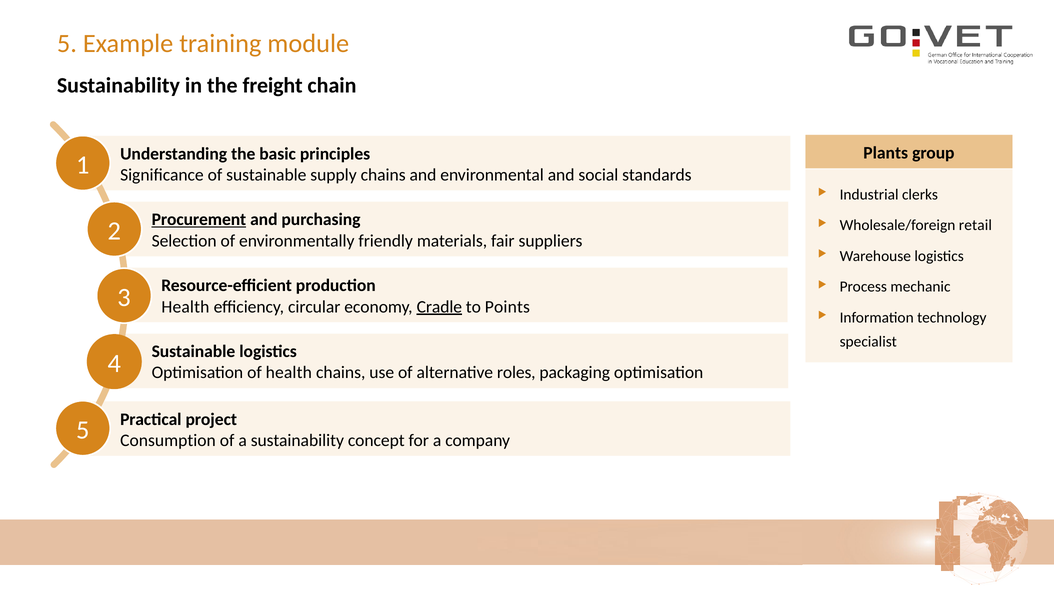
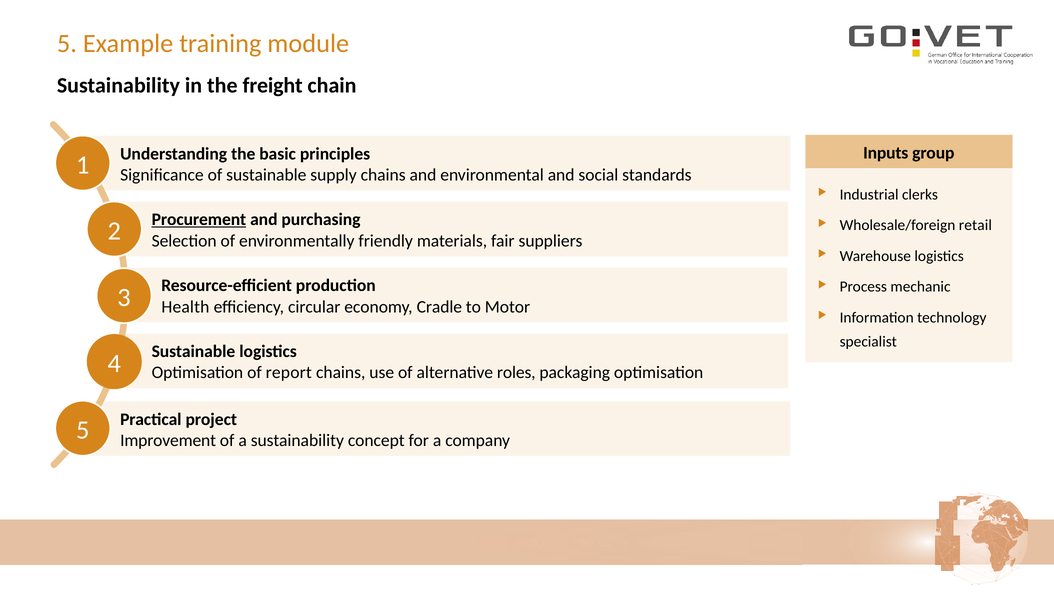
Plants: Plants -> Inputs (886, 153)
Cradle underline: present -> none (439, 307)
Points: Points -> Motor (508, 307)
of health: health -> report (289, 373)
Consumption: Consumption -> Improvement (168, 440)
